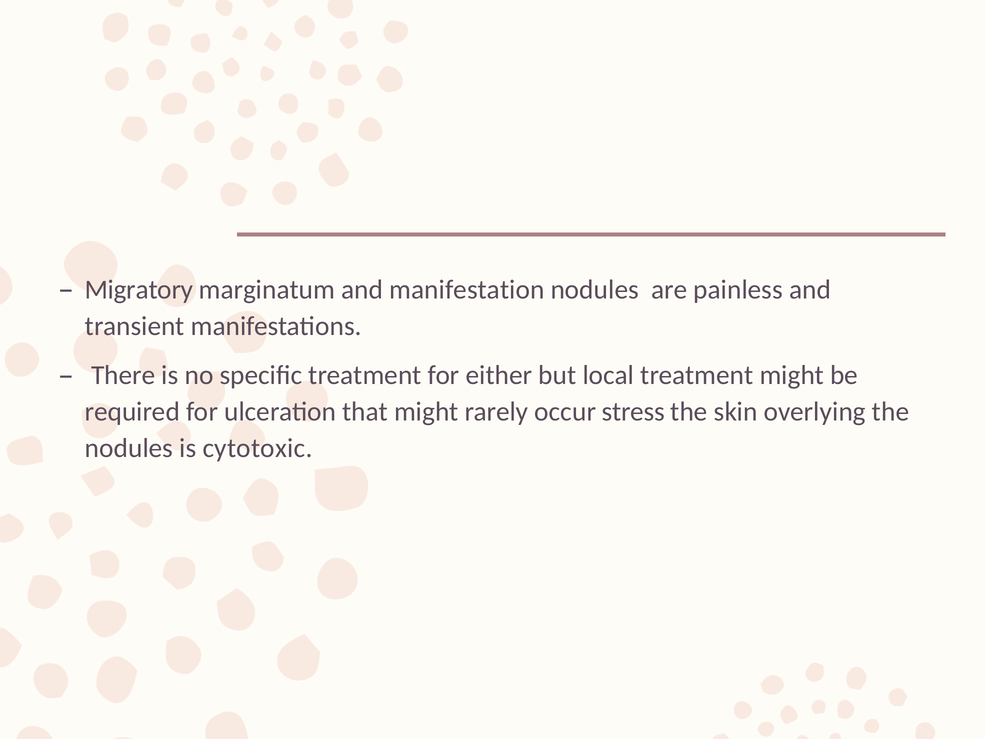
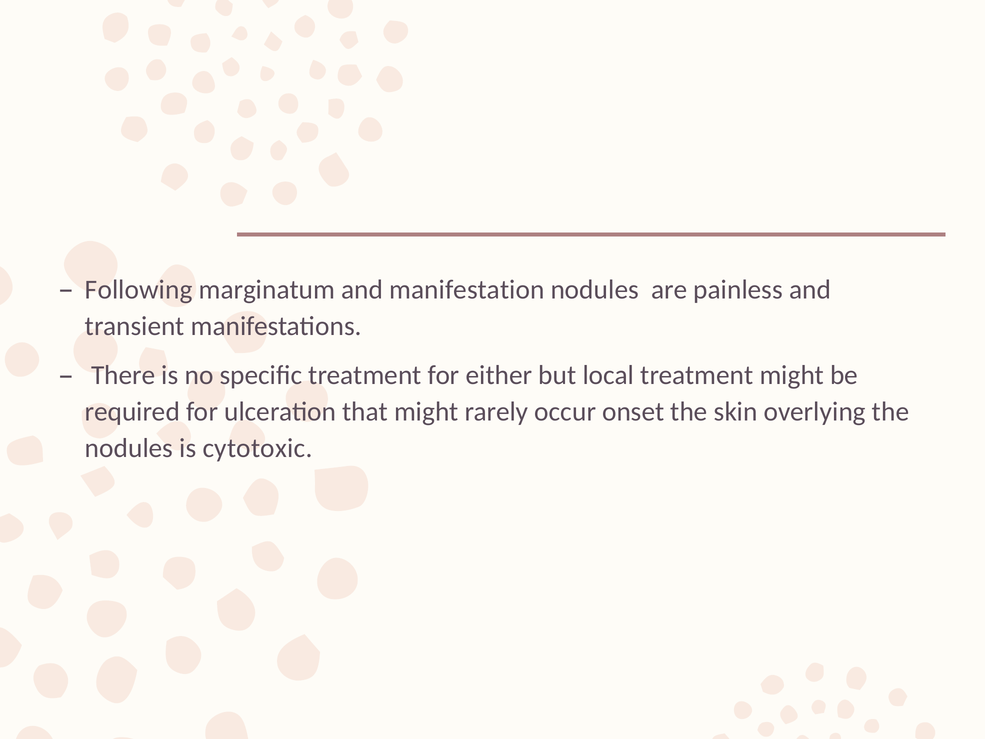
Migratory: Migratory -> Following (139, 290)
stress: stress -> onset (633, 412)
